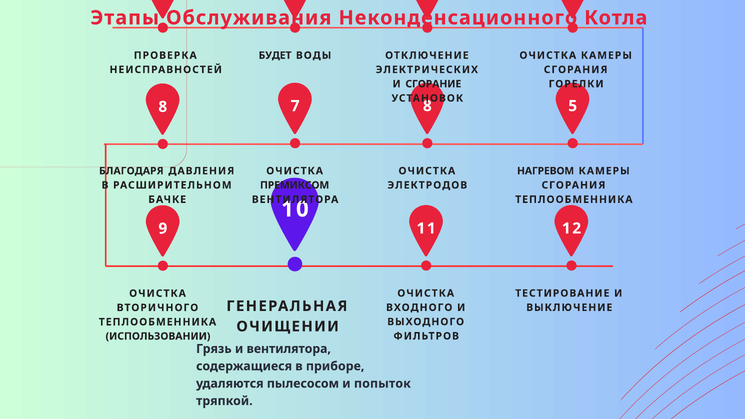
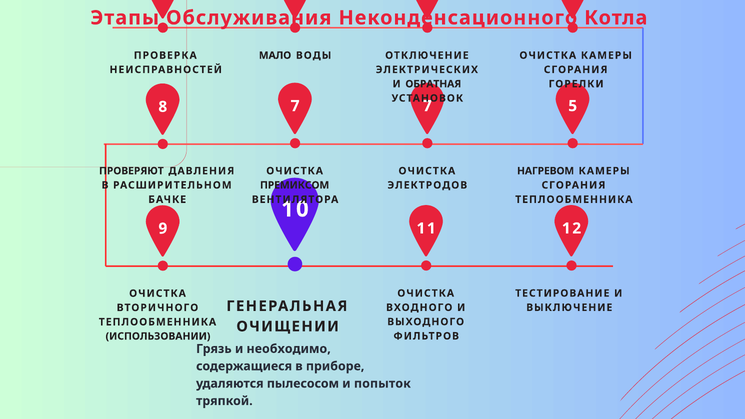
БУДЕТ: БУДЕТ -> МАЛО (275, 55)
СГОРАНИЕ: СГОРАНИЕ -> ОБРАТНАЯ (433, 84)
7 8: 8 -> 7 (427, 106)
БЛАГОДАРЯ: БЛАГОДАРЯ -> ПРОВЕРЯЮТ (131, 171)
и вентилятора: вентилятора -> необходимо (289, 349)
